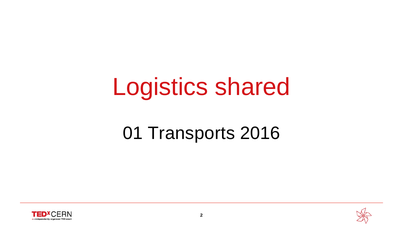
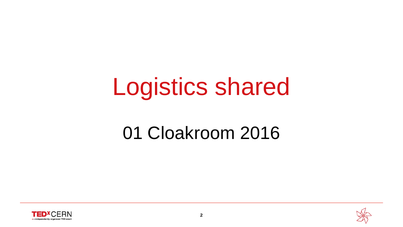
Transports: Transports -> Cloakroom (191, 133)
